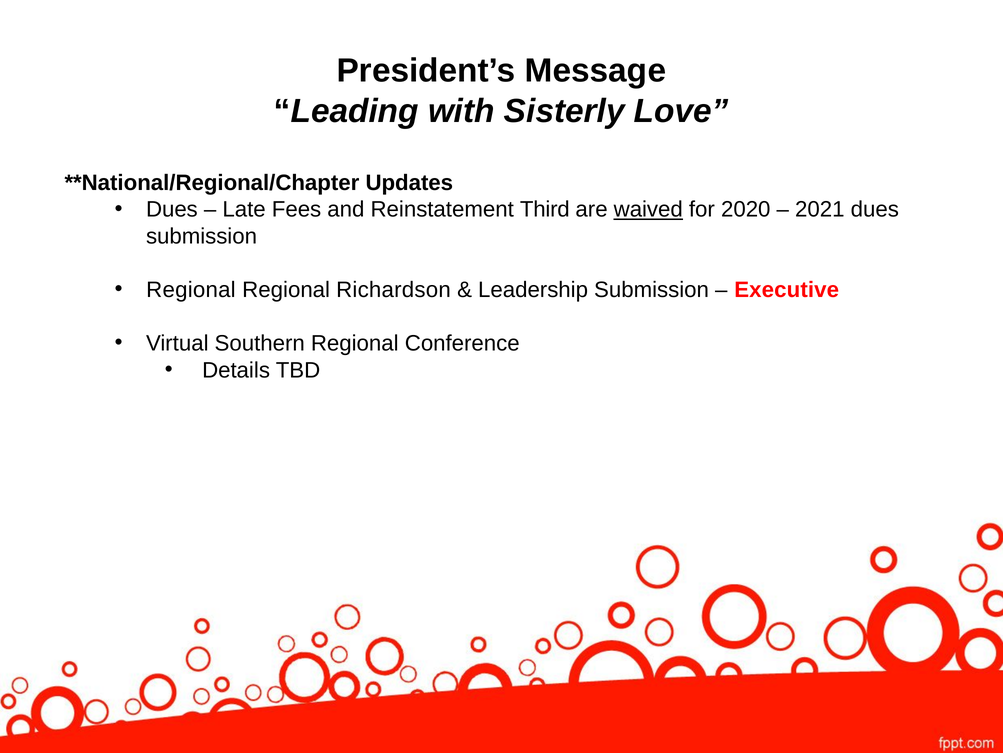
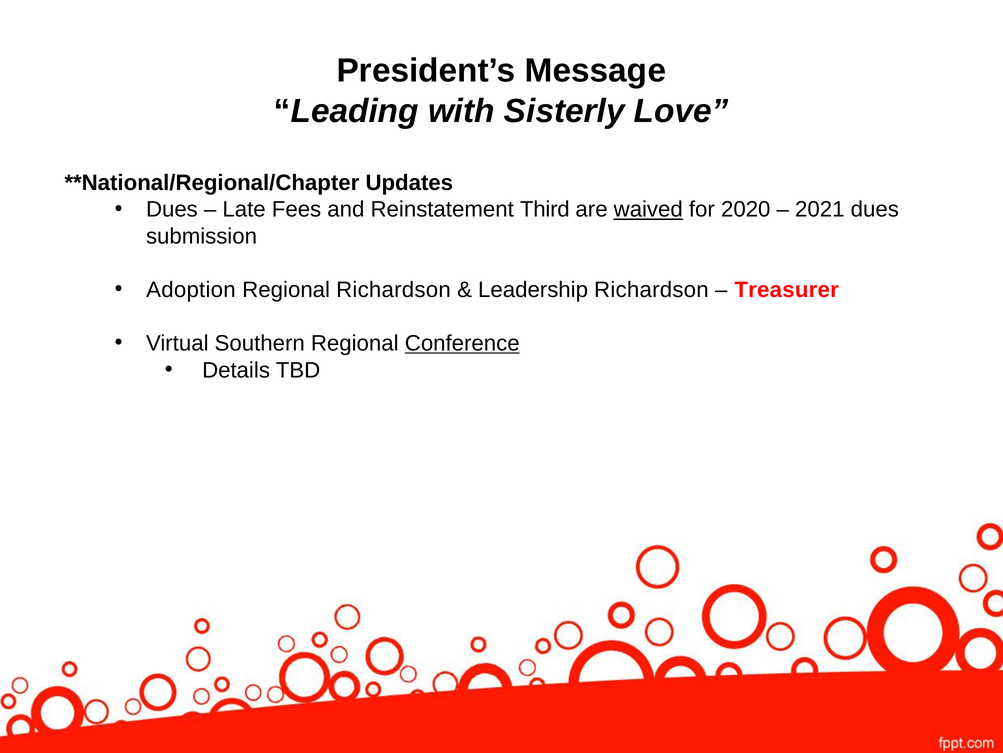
Regional: Regional -> Adoption (191, 290)
Leadership Submission: Submission -> Richardson (651, 290)
Executive: Executive -> Treasurer (787, 290)
Conference underline: none -> present (462, 343)
